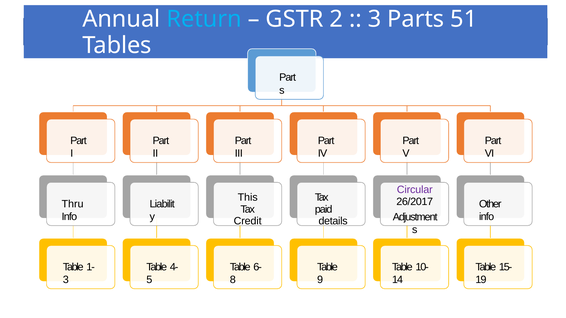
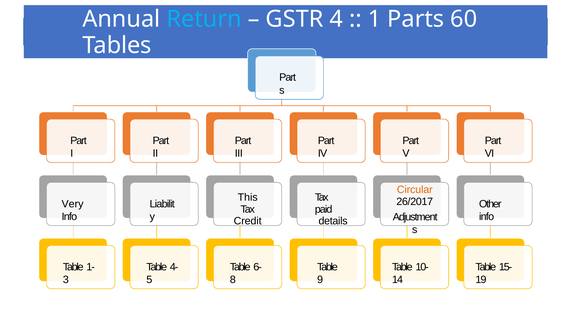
2: 2 -> 4 (336, 19)
3: 3 -> 1 (375, 19)
51: 51 -> 60 (464, 19)
Circular colour: purple -> orange (415, 190)
Thru: Thru -> Very (73, 204)
